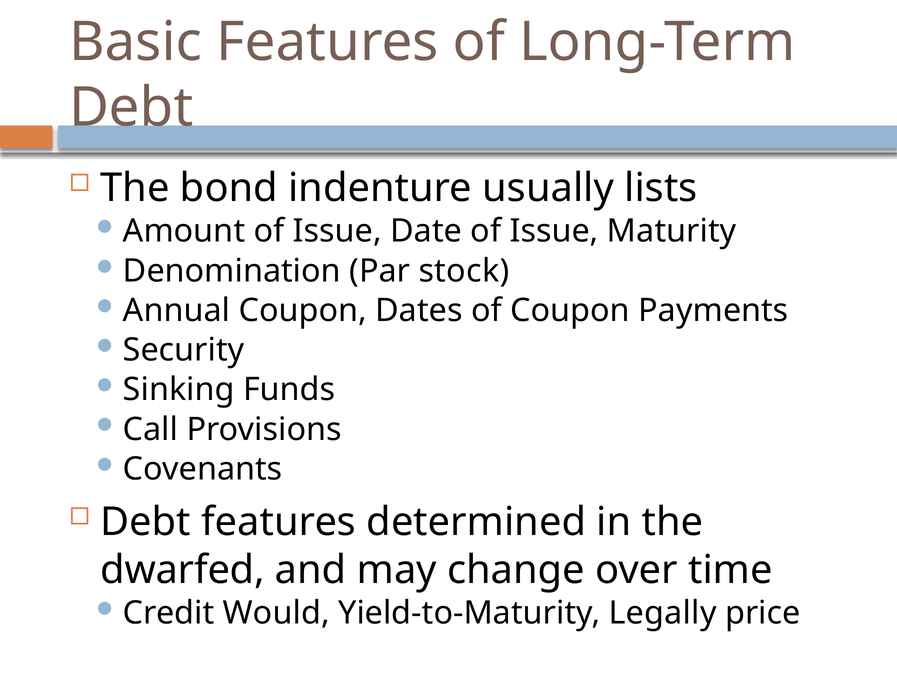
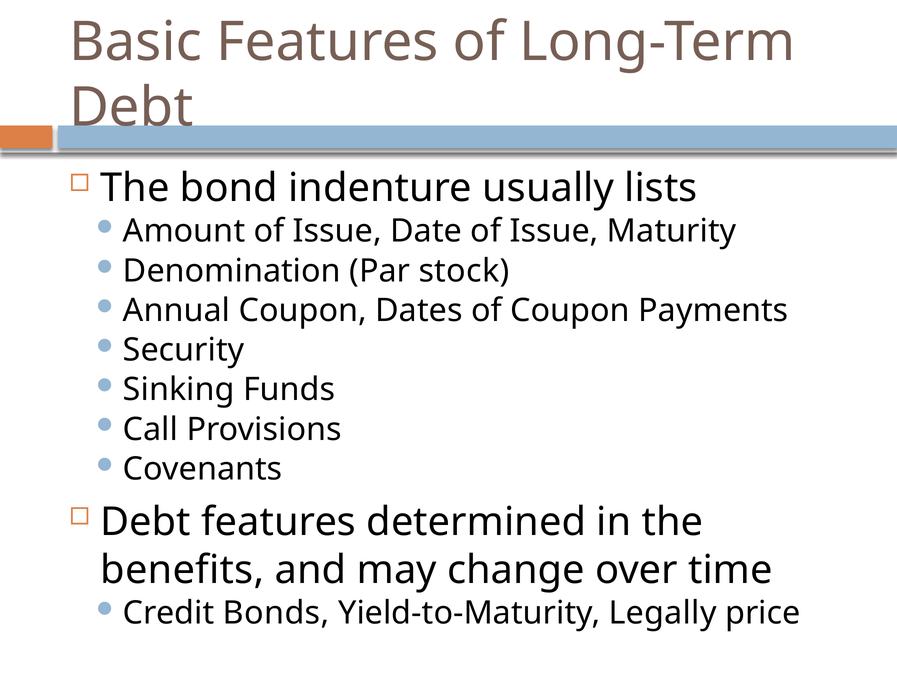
dwarfed: dwarfed -> benefits (182, 570)
Would: Would -> Bonds (276, 613)
